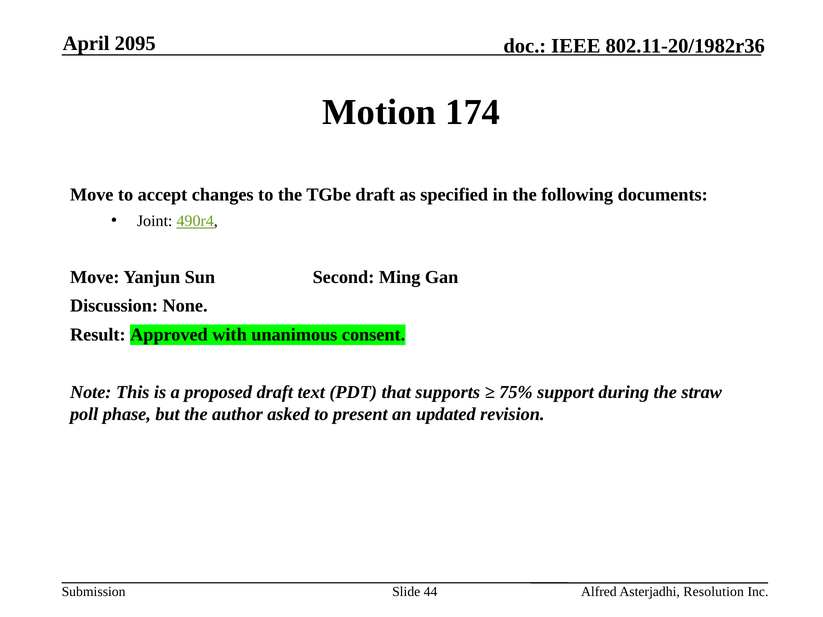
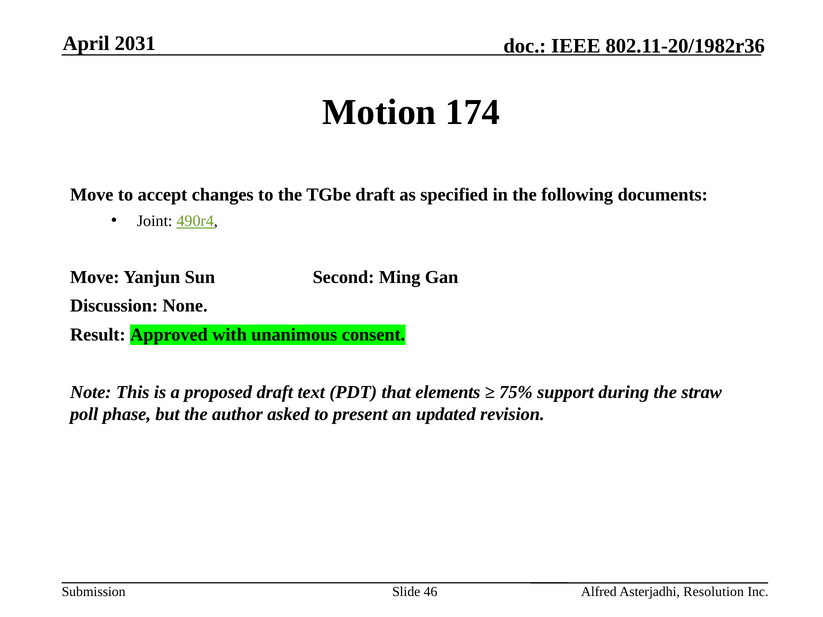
2095: 2095 -> 2031 (135, 44)
supports: supports -> elements (448, 392)
44: 44 -> 46 (431, 592)
